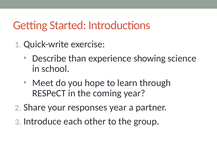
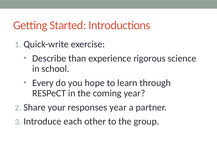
showing: showing -> rigorous (150, 58)
Meet: Meet -> Every (43, 83)
